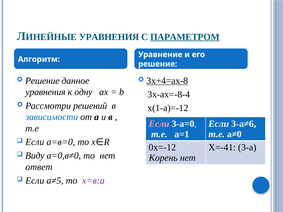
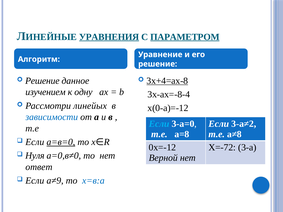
УРАВНЕНИЯ underline: none -> present (109, 37)
уравнения: уравнения -> изучением (45, 92)
решений: решений -> линейых (90, 106)
х(1-а)=-12: х(1-а)=-12 -> х(0-а)=-12 (168, 108)
Если colour: pink -> light blue (159, 124)
3-а≠6: 3-а≠6 -> 3-а≠2 (244, 124)
а=1: а=1 -> а=8 (182, 134)
а≠0: а≠0 -> а≠8 (234, 134)
а=в=0 underline: none -> present (61, 142)
Х=-41: Х=-41 -> Х=-72 (222, 148)
Виду: Виду -> Нуля (35, 156)
Корень: Корень -> Верной (163, 158)
а≠5: а≠5 -> а≠9 (55, 181)
х=в:а colour: purple -> blue (93, 181)
